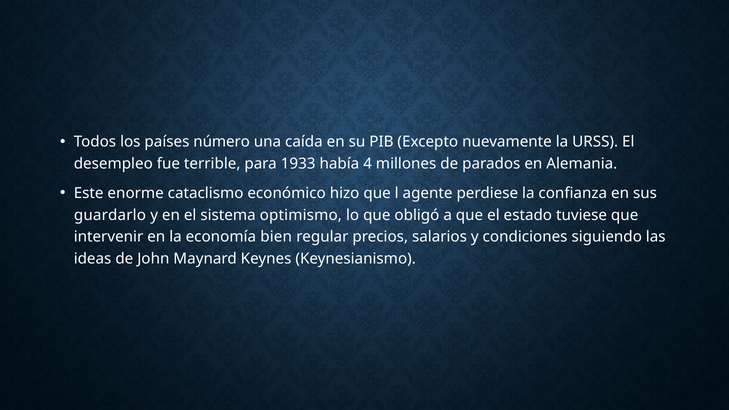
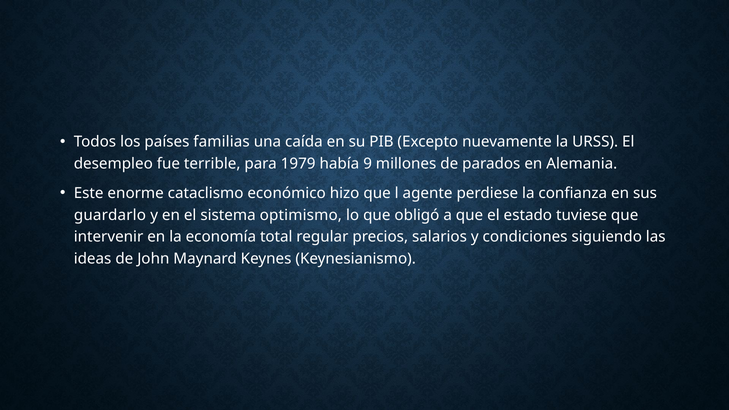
número: número -> familias (222, 142)
1933: 1933 -> 1979 (298, 164)
4: 4 -> 9 (368, 164)
bien: bien -> total (276, 237)
